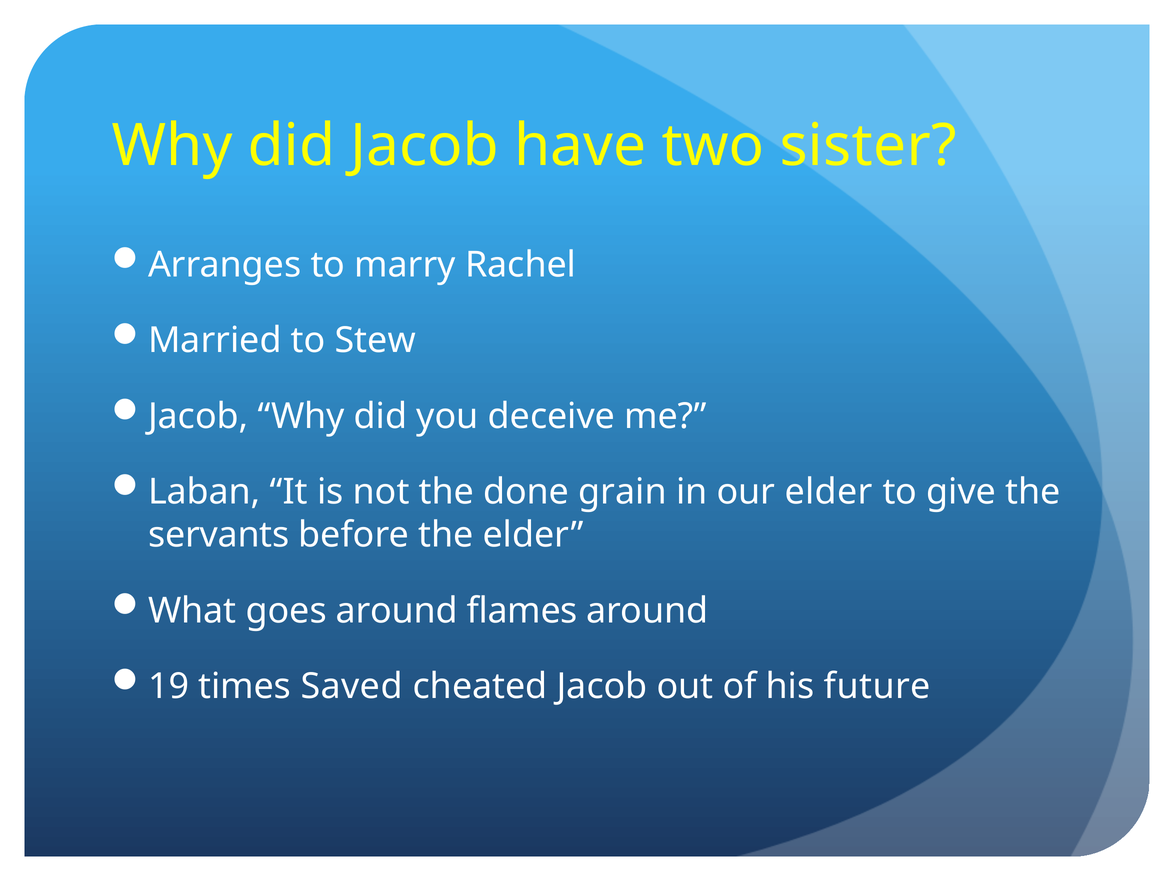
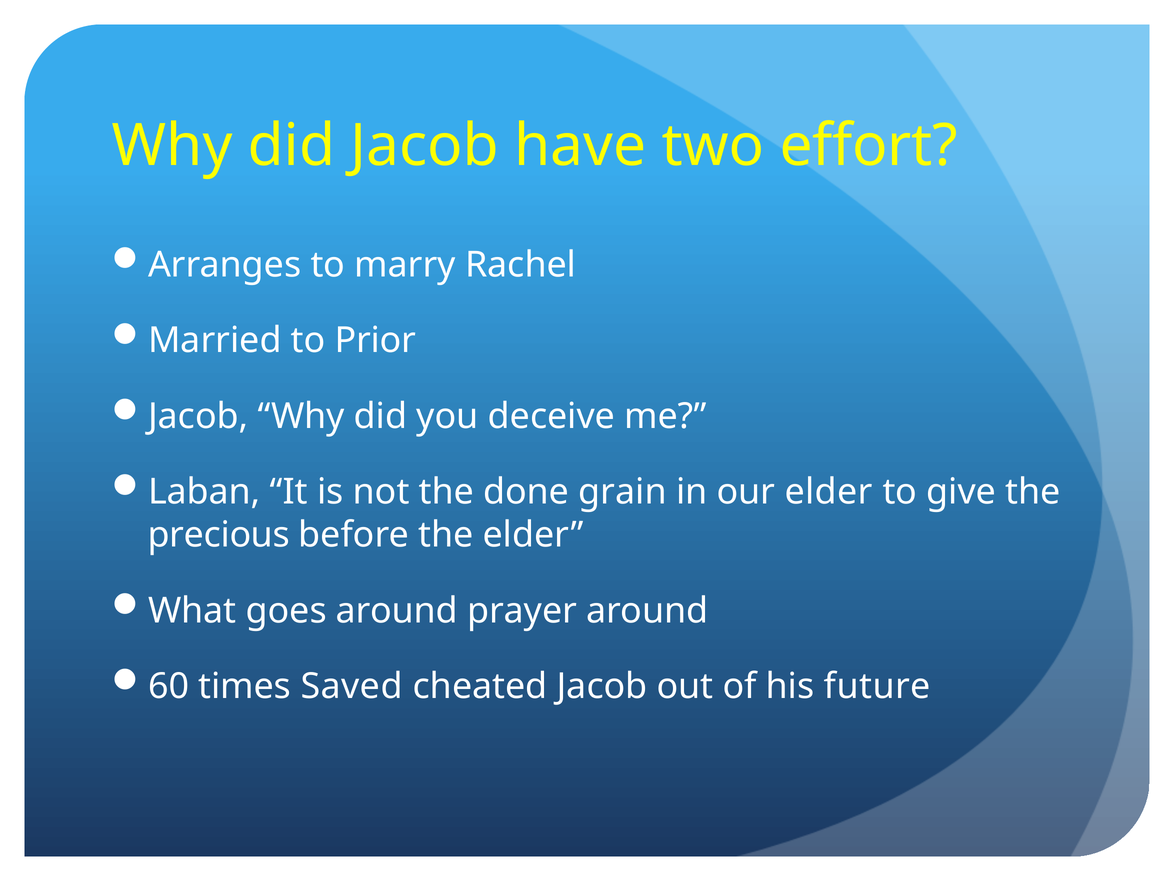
sister: sister -> effort (869, 146)
Stew: Stew -> Prior (375, 340)
servants: servants -> precious (219, 535)
flames: flames -> prayer (522, 610)
19: 19 -> 60 (169, 686)
